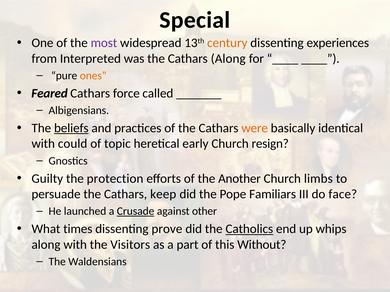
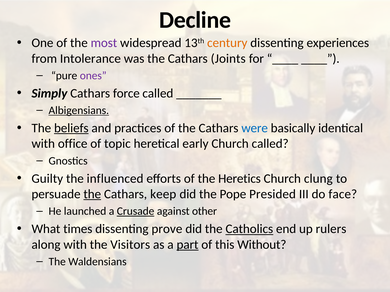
Special: Special -> Decline (195, 20)
Interpreted: Interpreted -> Intolerance (90, 59)
Cathars Along: Along -> Joints (228, 59)
ones colour: orange -> purple (93, 76)
Feared: Feared -> Simply (49, 93)
Albigensians underline: none -> present (79, 111)
were colour: orange -> blue (255, 128)
could: could -> office (73, 144)
Church resign: resign -> called (270, 144)
protection: protection -> influenced (115, 179)
Another: Another -> Heretics (240, 179)
limbs: limbs -> clung (318, 179)
the underline: none -> present (92, 194)
Familiars: Familiars -> Presided (273, 194)
whips: whips -> rulers (331, 229)
part underline: none -> present (188, 245)
